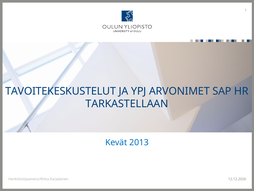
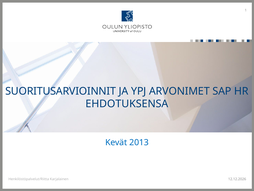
TAVOITEKESKUSTELUT: TAVOITEKESKUSTELUT -> SUORITUSARVIOINNIT (61, 91)
TARKASTELLAAN: TARKASTELLAAN -> EHDOTUKSENSA (127, 104)
